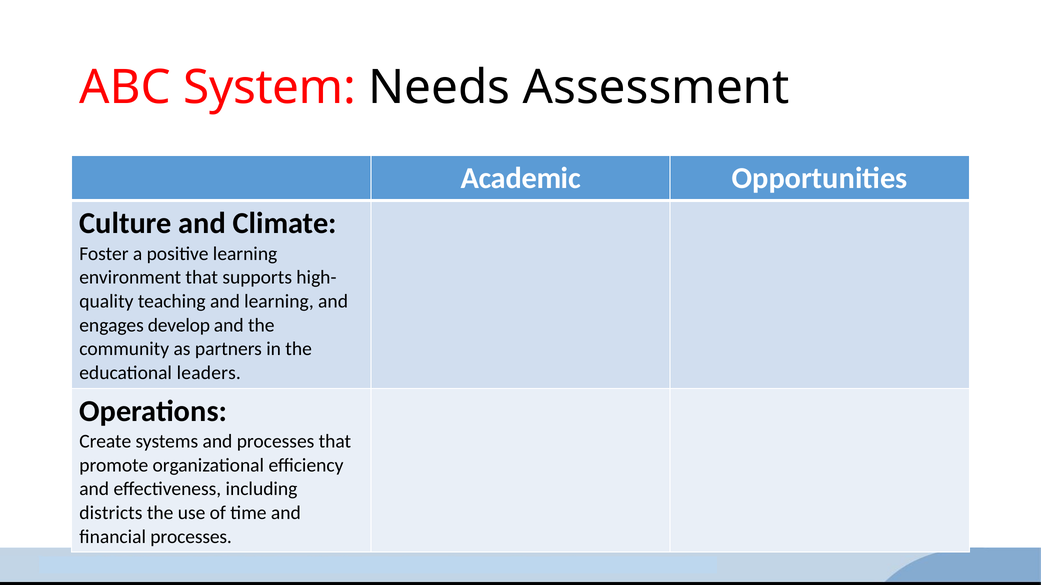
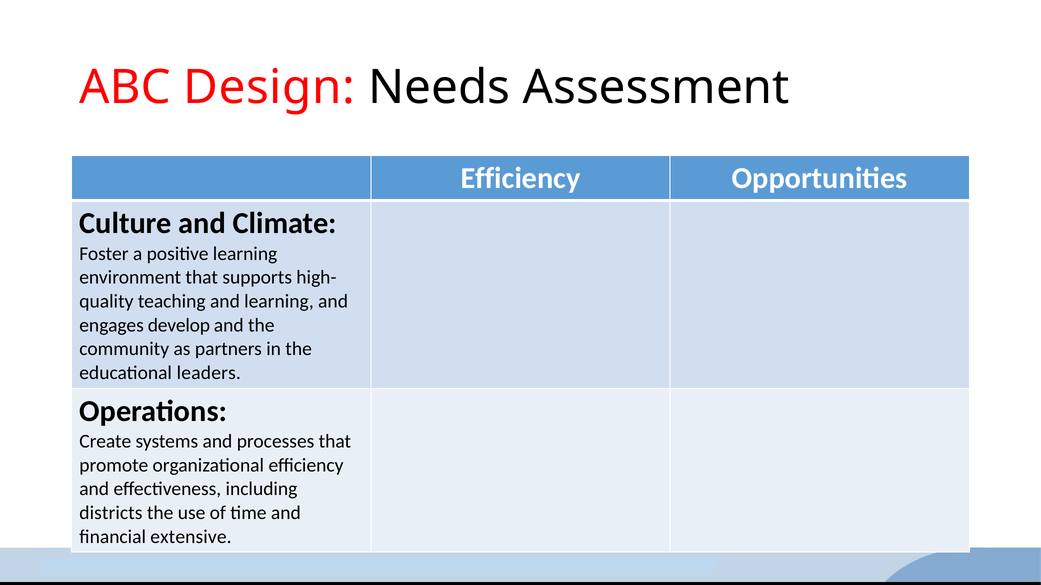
System: System -> Design (269, 87)
Academic: Academic -> Efficiency (521, 179)
financial processes: processes -> extensive (191, 537)
